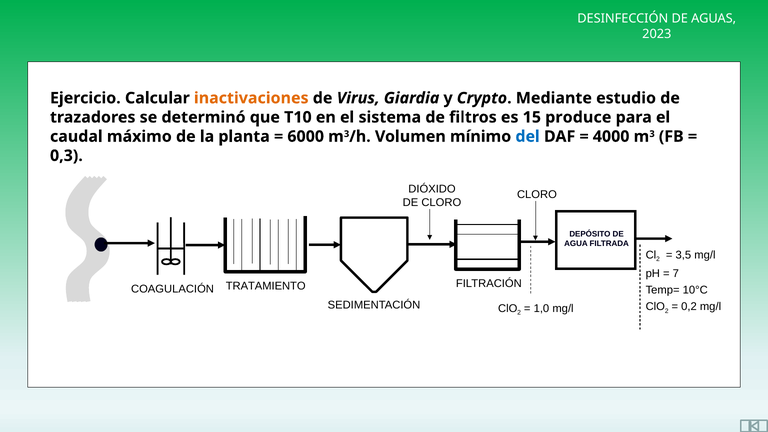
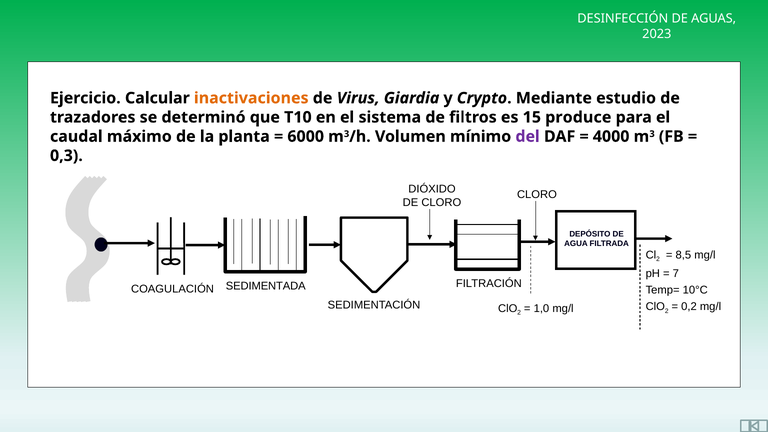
del colour: blue -> purple (528, 136)
3,5: 3,5 -> 8,5 (683, 255)
TRATAMIENTO: TRATAMIENTO -> SEDIMENTADA (266, 286)
